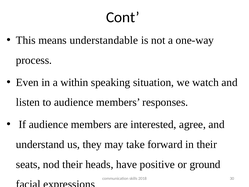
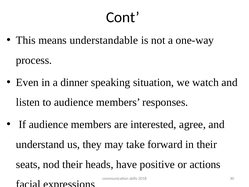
within: within -> dinner (74, 82)
ground: ground -> actions (205, 164)
